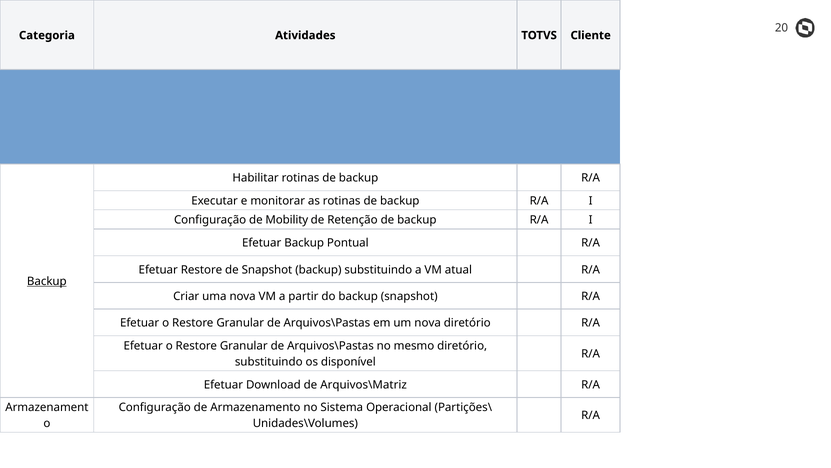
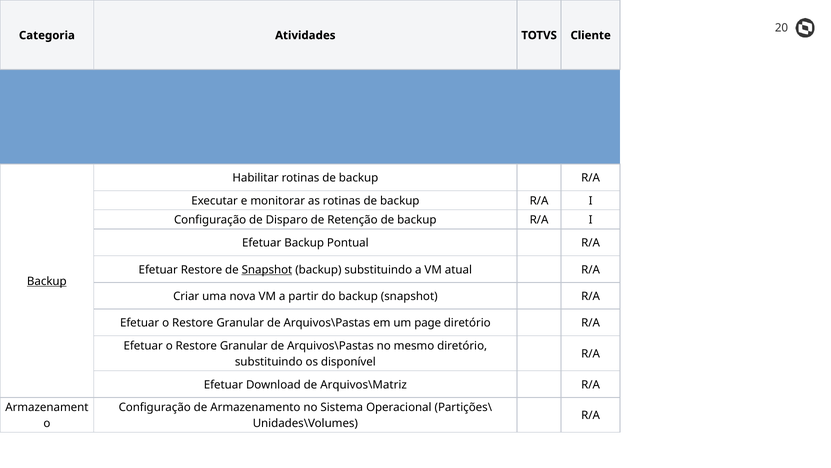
Mobility: Mobility -> Disparo (287, 220)
Snapshot underline: none -> present (267, 269)
um nova: nova -> page (428, 323)
